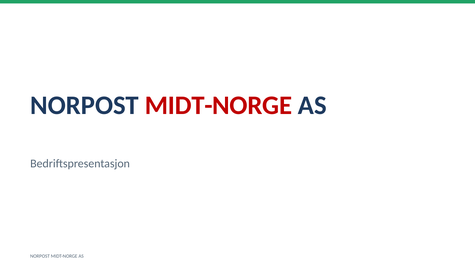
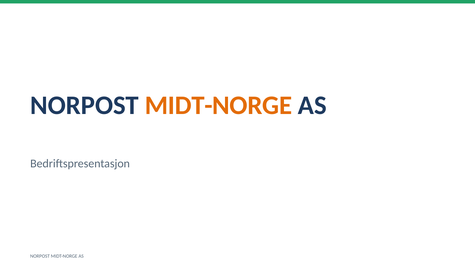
MIDT-NORGE colour: red -> orange (218, 105)
